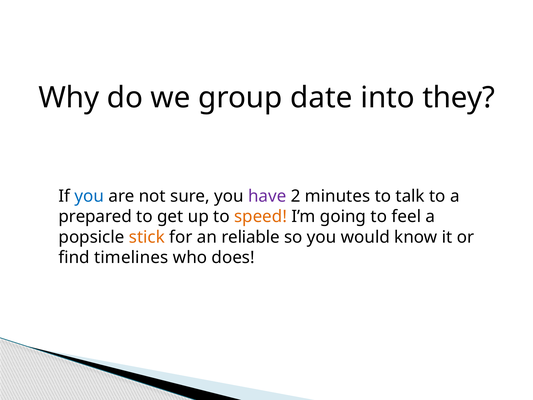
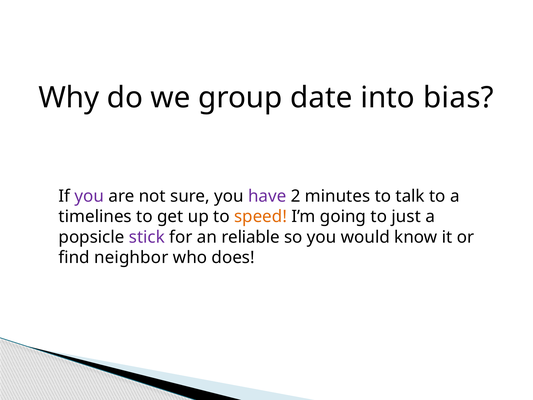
they: they -> bias (458, 98)
you colour: blue -> purple (89, 196)
prepared: prepared -> timelines (95, 217)
feel: feel -> just (406, 217)
stick colour: orange -> purple (147, 237)
timelines: timelines -> neighbor (131, 257)
